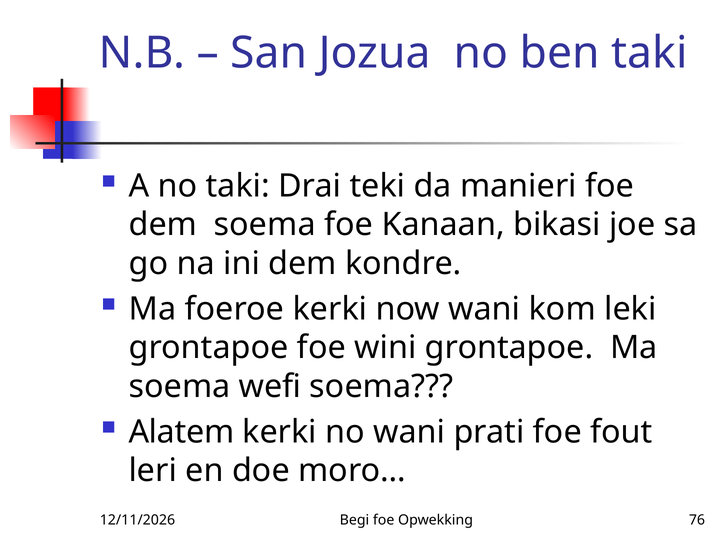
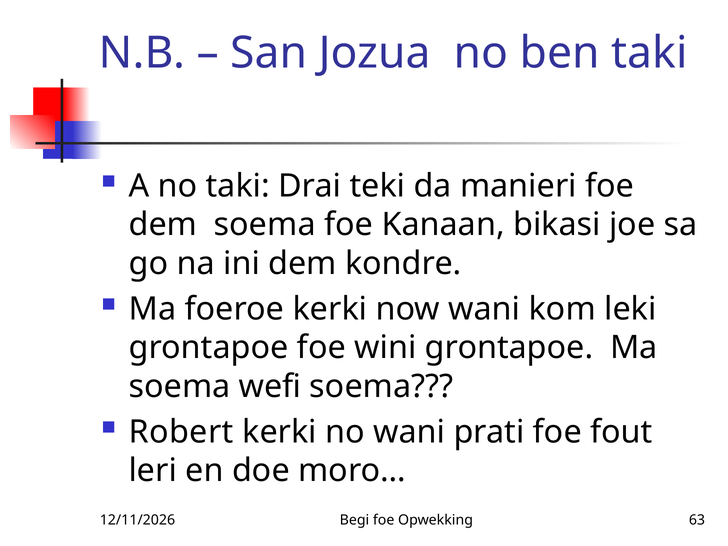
Alatem: Alatem -> Robert (181, 432)
76: 76 -> 63 (697, 520)
